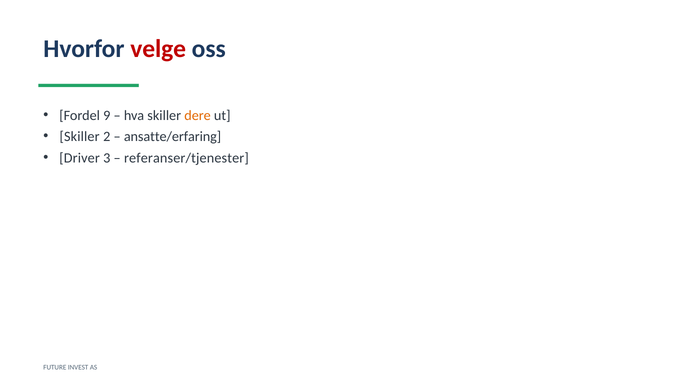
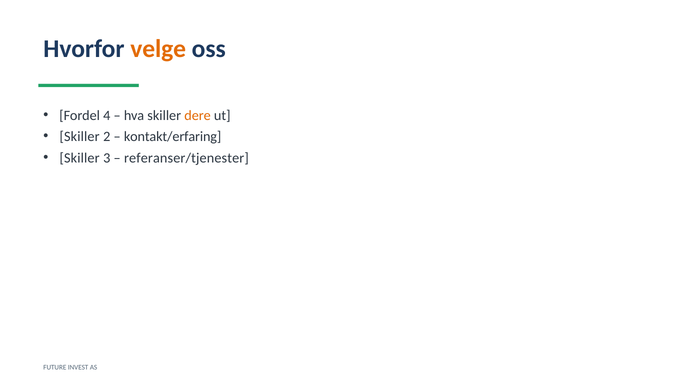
velge colour: red -> orange (158, 49)
9: 9 -> 4 (107, 115)
ansatte/erfaring: ansatte/erfaring -> kontakt/erfaring (173, 137)
Driver: Driver -> Skiller (80, 158)
